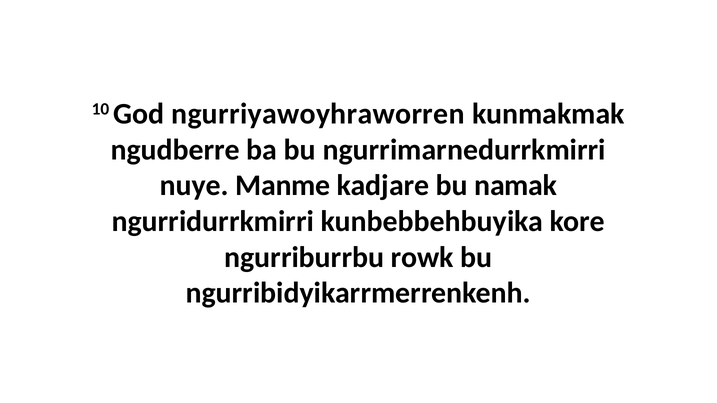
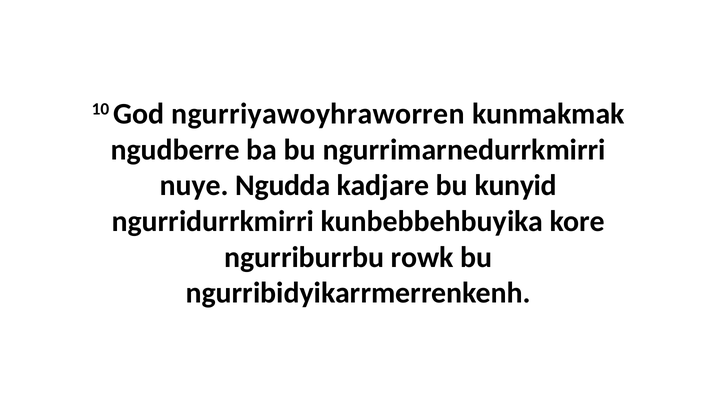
Manme: Manme -> Ngudda (283, 186)
namak: namak -> kunyid (516, 186)
